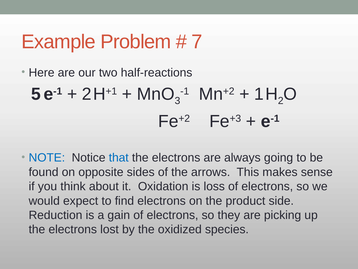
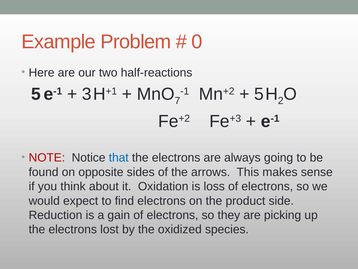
7: 7 -> 0 (197, 42)
2: 2 -> 3 (87, 94)
3: 3 -> 7 (177, 101)
1: 1 -> 5 (259, 94)
NOTE colour: blue -> red (47, 157)
